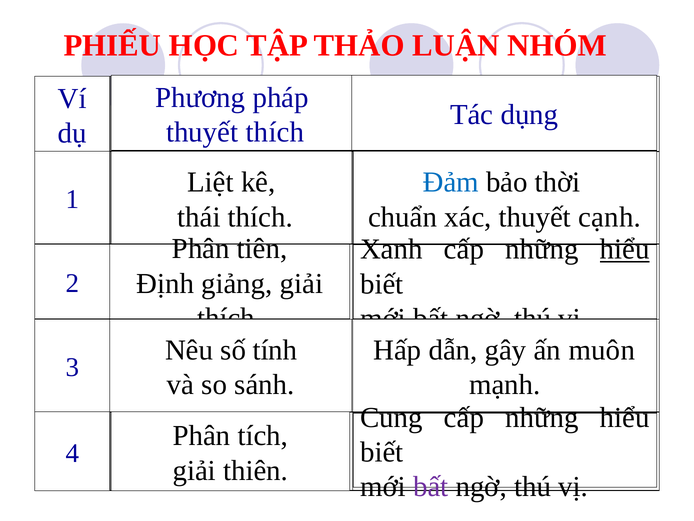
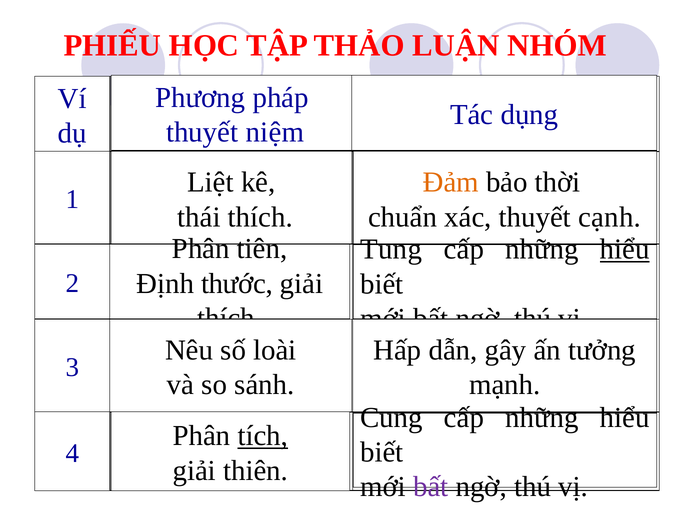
thuyết thích: thích -> niệm (275, 132)
Đảm colour: blue -> orange (451, 182)
Xanh: Xanh -> Tung (391, 249)
giảng: giảng -> thước (237, 283)
tính: tính -> loài (275, 350)
muôn: muôn -> tưởng (602, 350)
tích underline: none -> present (263, 435)
